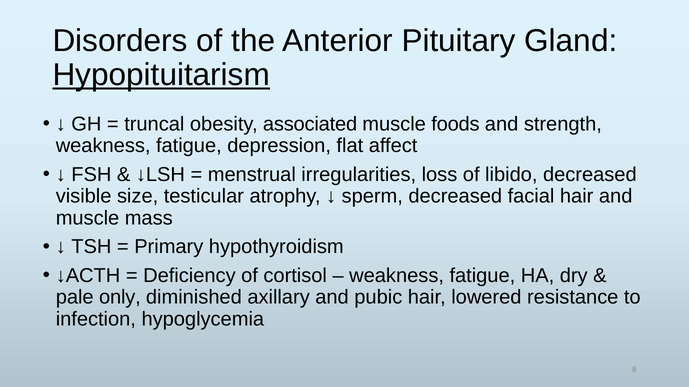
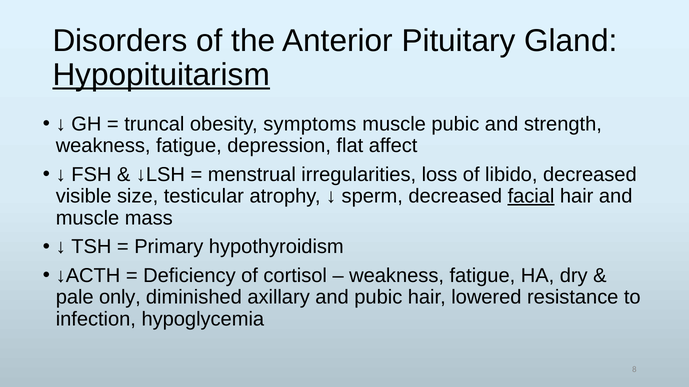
associated: associated -> symptoms (310, 124)
muscle foods: foods -> pubic (455, 124)
facial underline: none -> present (531, 197)
